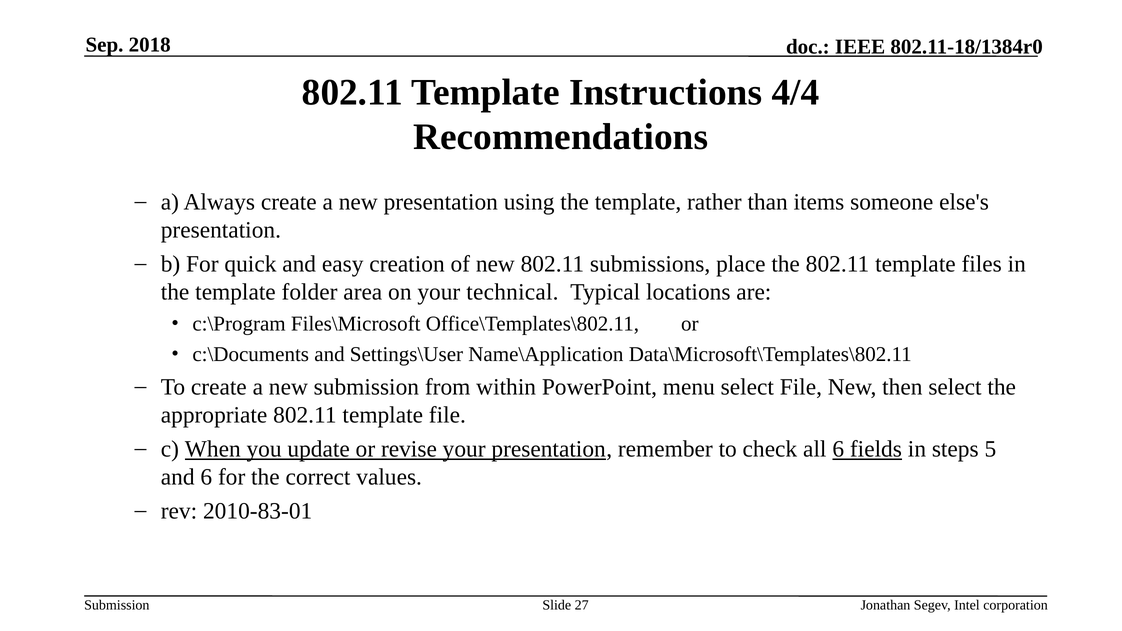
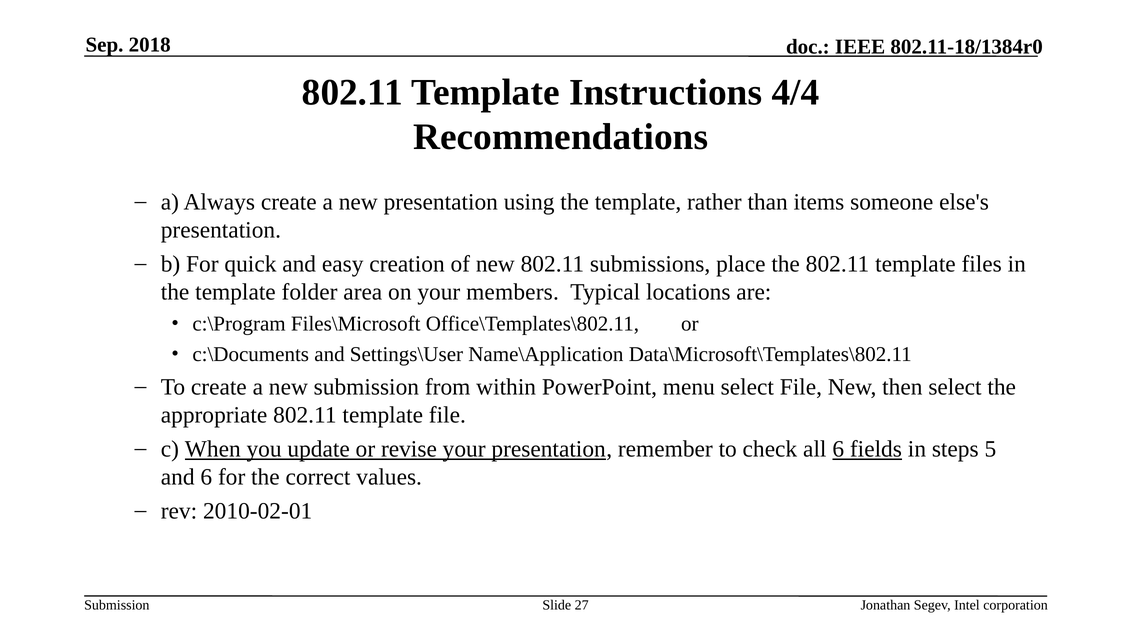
technical: technical -> members (513, 292)
2010-83-01: 2010-83-01 -> 2010-02-01 (258, 511)
